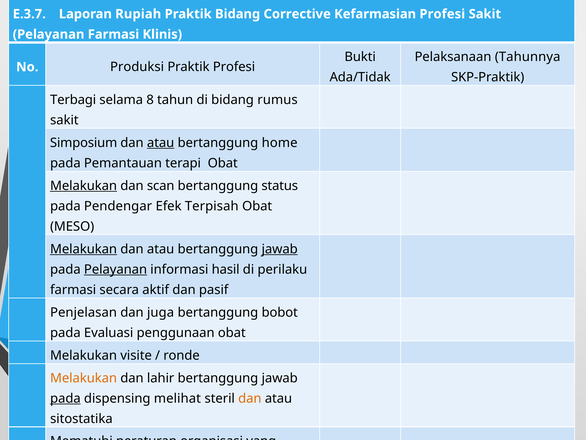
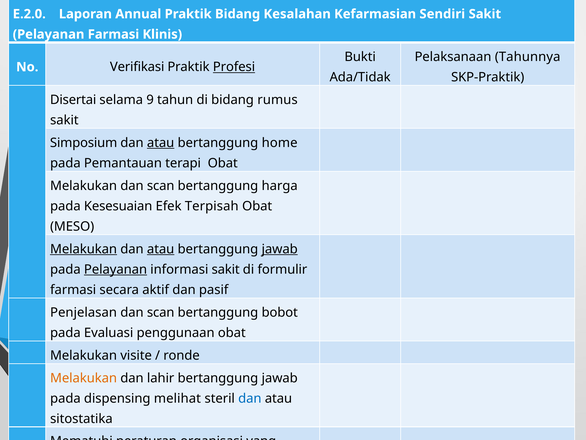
E.3.7: E.3.7 -> E.2.0 (29, 14)
Rupiah: Rupiah -> Annual (138, 14)
Corrective: Corrective -> Kesalahan (297, 14)
Kefarmasian Profesi: Profesi -> Sendiri (442, 14)
Produksi: Produksi -> Verifikasi (137, 67)
Profesi underline: none -> present (234, 67)
Terbagi: Terbagi -> Disertai (73, 100)
8: 8 -> 9 (150, 100)
Melakukan underline: present -> none (84, 186)
status: status -> harga (280, 186)
Pendengar: Pendengar -> Kesesuaian (118, 206)
atau underline: none -> present (161, 249)
informasi hasil: hasil -> sakit (226, 269)
perilaku: perilaku -> formulir (282, 269)
juga: juga -> scan (161, 312)
pada underline: present -> none (65, 398)
dan colour: orange -> blue (250, 398)
